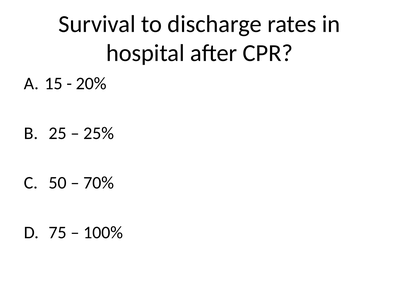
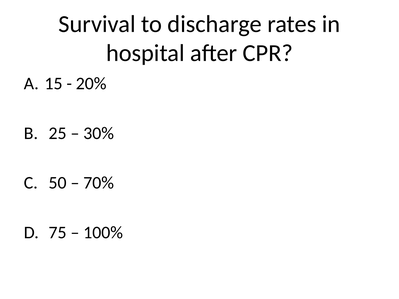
25%: 25% -> 30% (99, 133)
